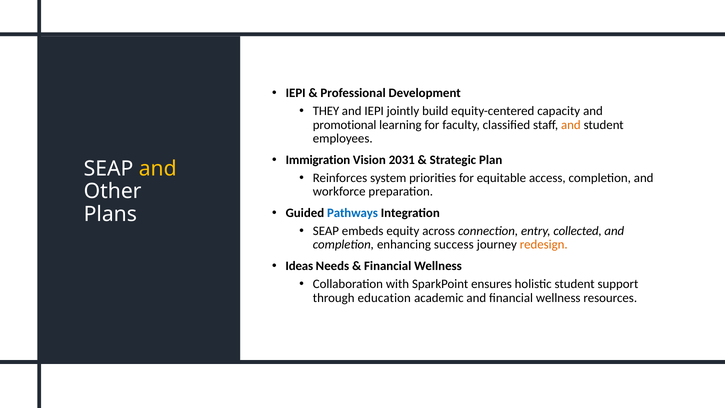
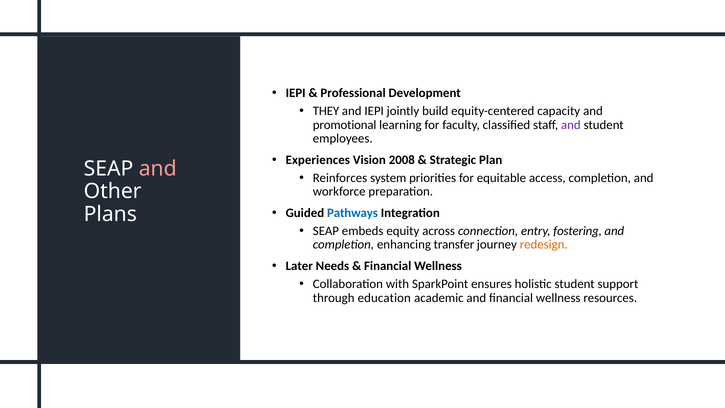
and colour: orange -> purple (571, 125)
Immigration: Immigration -> Experiences (318, 160)
2031: 2031 -> 2008 (402, 160)
and colour: yellow -> pink (158, 168)
collected: collected -> fostering (578, 231)
success: success -> transfer (454, 245)
Ideas: Ideas -> Later (299, 266)
